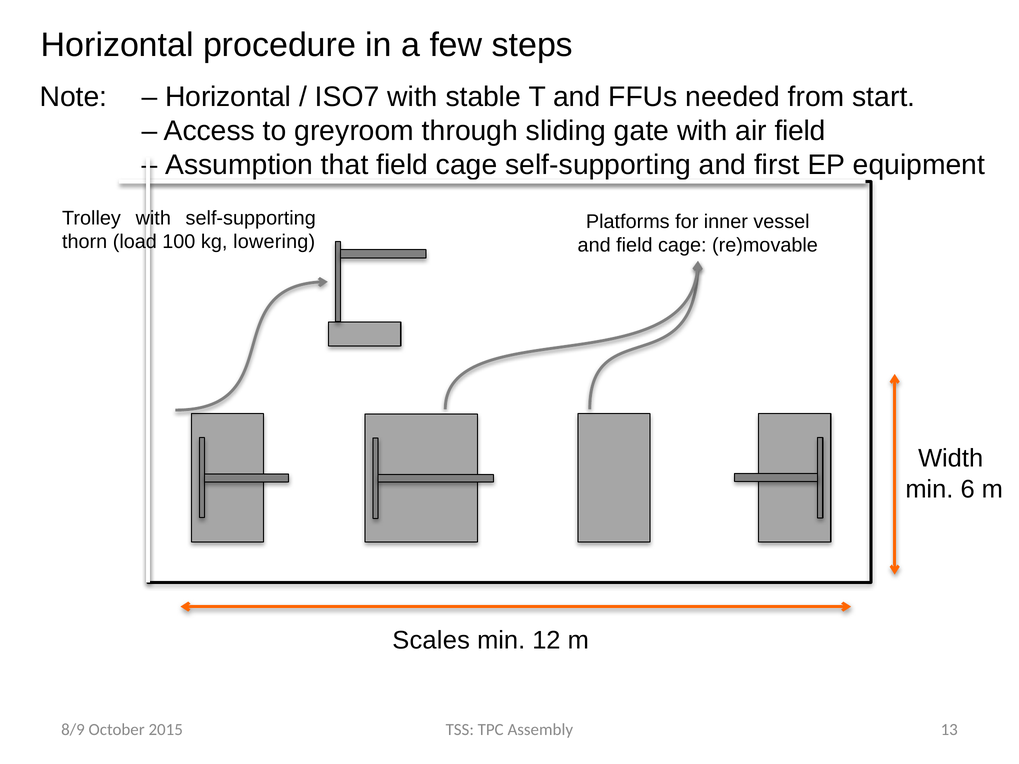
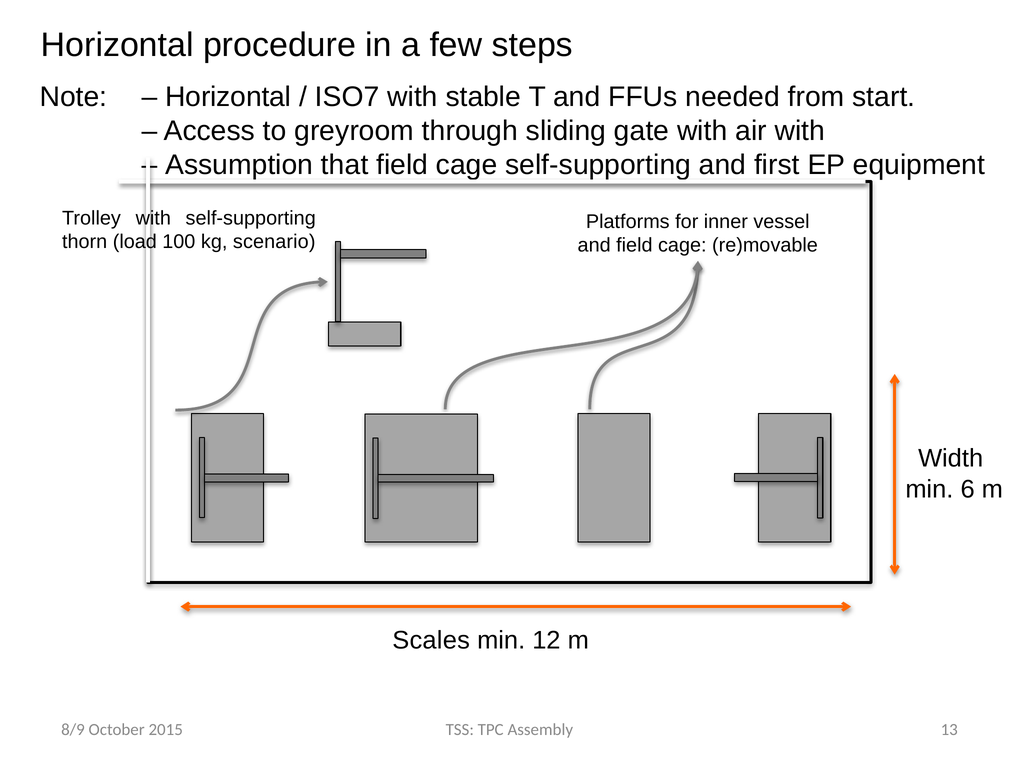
air field: field -> with (800, 131)
lowering: lowering -> scenario (274, 242)
